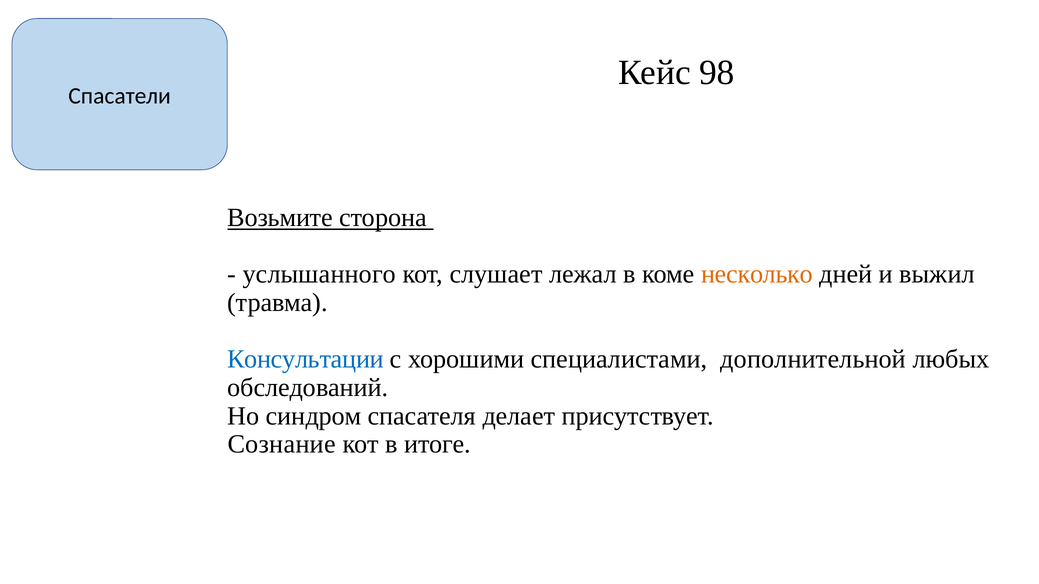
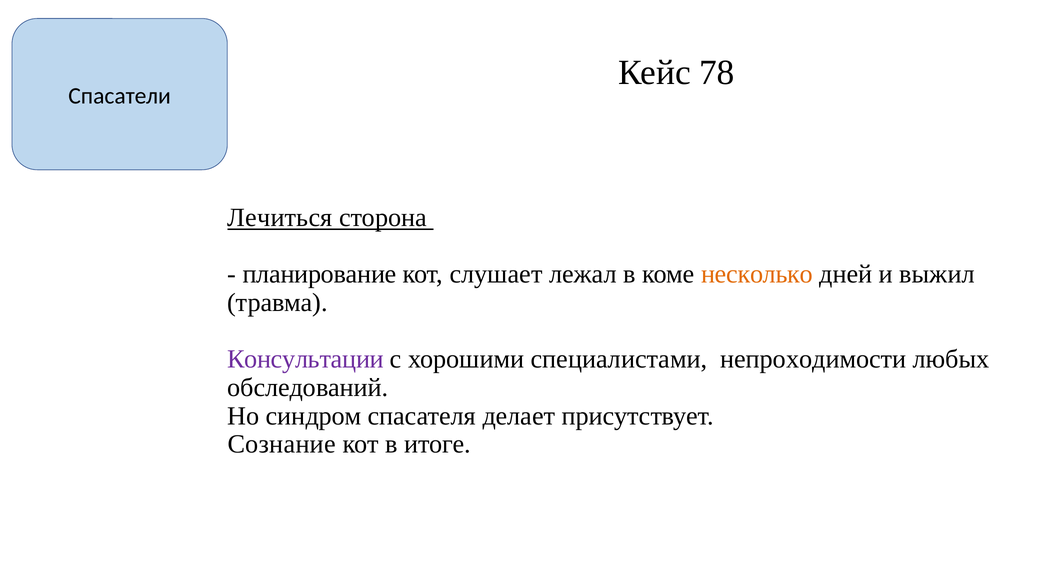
98: 98 -> 78 (717, 73)
Возьмите: Возьмите -> Лечиться (280, 218)
услышанного: услышанного -> планирование (320, 274)
Консультации colour: blue -> purple (305, 360)
дополнительной: дополнительной -> непроходимости (813, 360)
